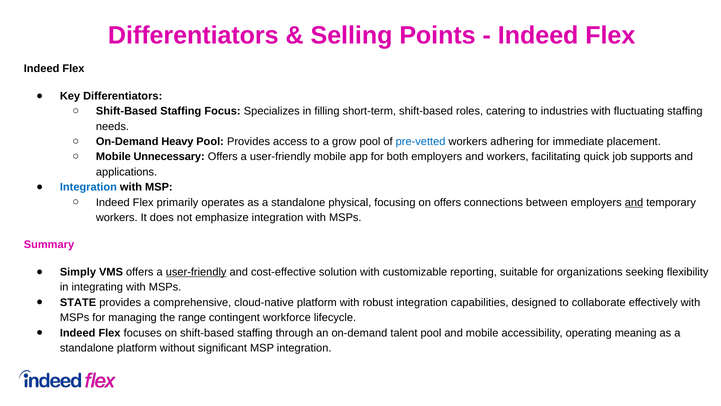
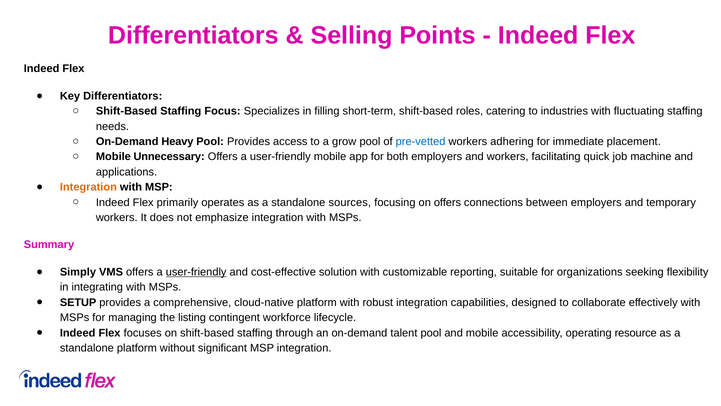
supports: supports -> machine (651, 157)
Integration colour: blue -> orange (88, 187)
physical: physical -> sources (350, 202)
and underline: present -> none (634, 202)
STATE: STATE -> SETUP (78, 302)
range: range -> listing (192, 317)
meaning: meaning -> resource (636, 333)
